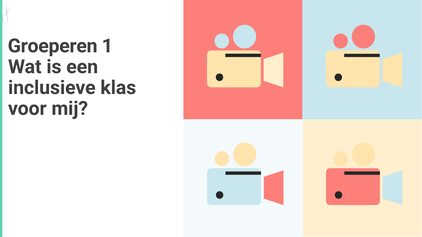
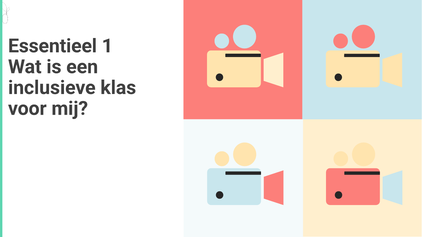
Groeperen: Groeperen -> Essentieel (53, 46)
